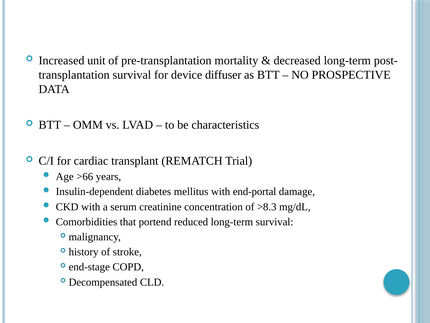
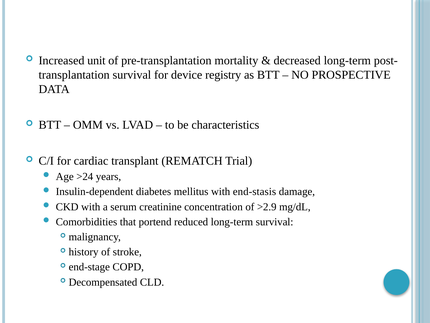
diffuser: diffuser -> registry (223, 75)
>66: >66 -> >24 (85, 176)
end-portal: end-portal -> end-stasis (254, 191)
>8.3: >8.3 -> >2.9 (267, 206)
